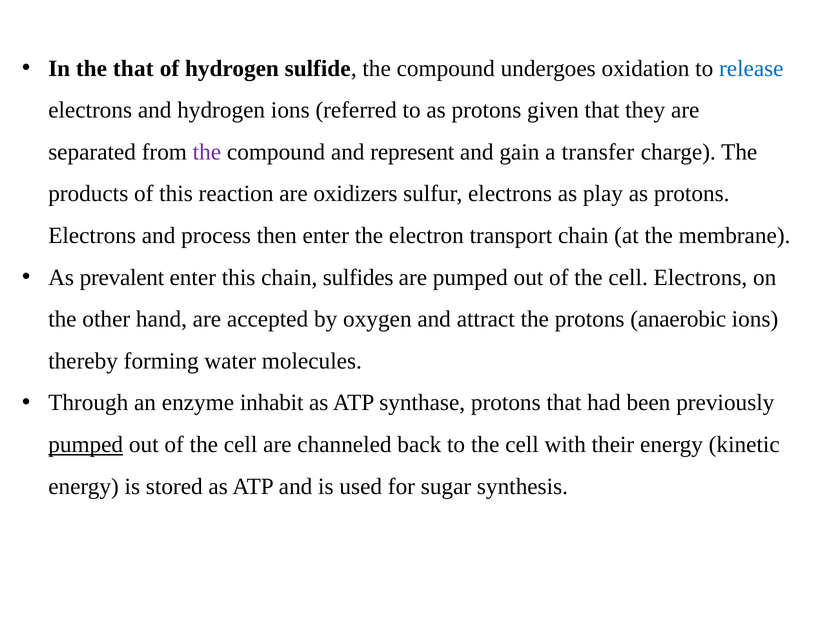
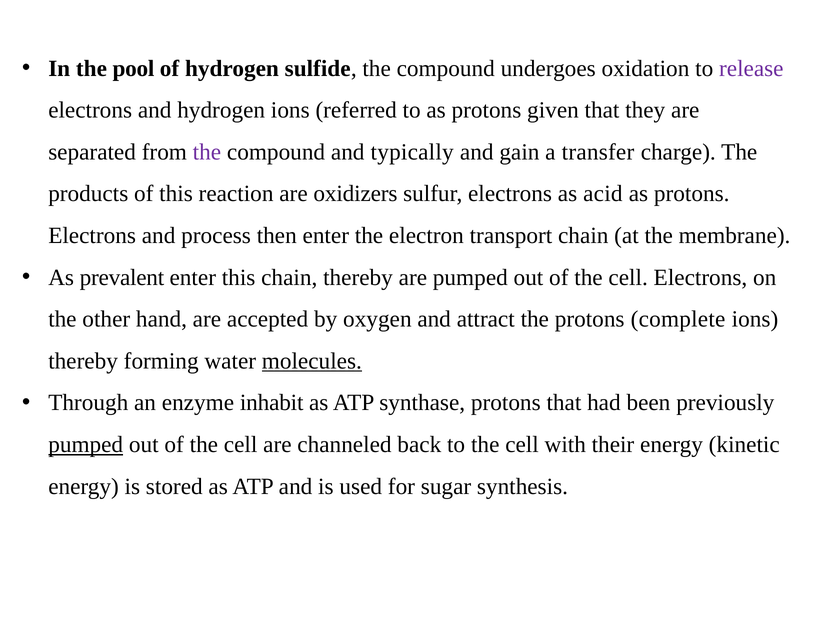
the that: that -> pool (133, 68)
release colour: blue -> purple (751, 68)
represent: represent -> typically (412, 152)
play: play -> acid (603, 194)
chain sulfides: sulfides -> thereby (358, 277)
anaerobic: anaerobic -> complete (678, 319)
molecules underline: none -> present (312, 361)
